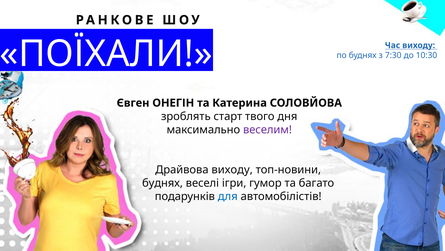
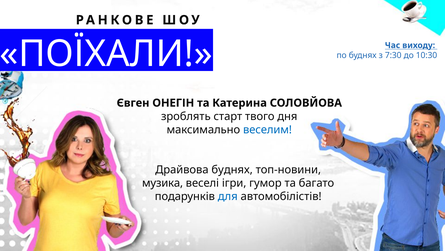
веселим colour: purple -> blue (267, 129)
Драйвова виходу: виходу -> буднях (232, 169)
буднях: буднях -> музика (163, 183)
